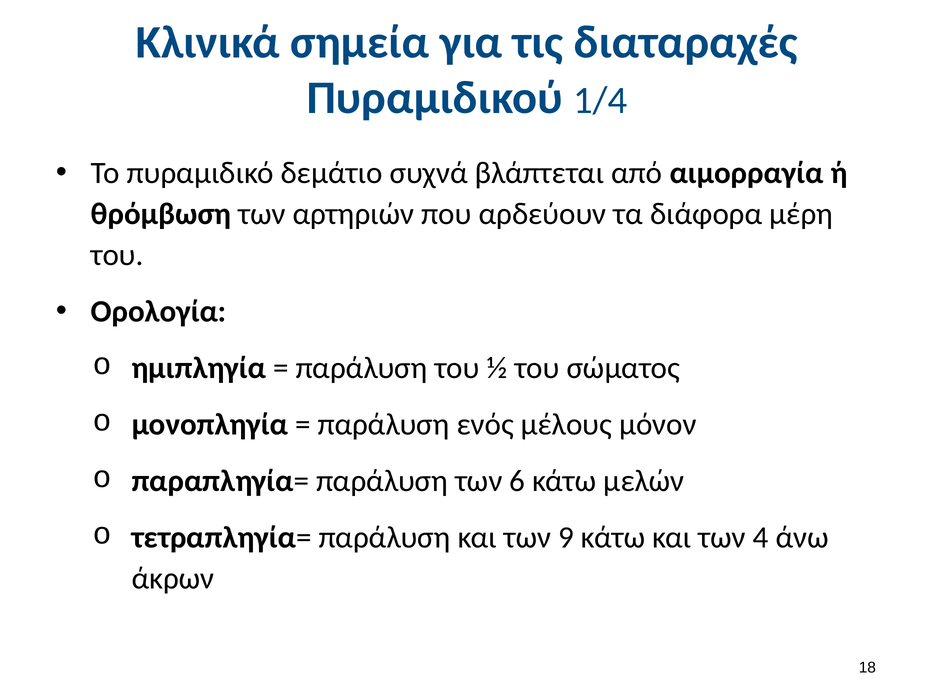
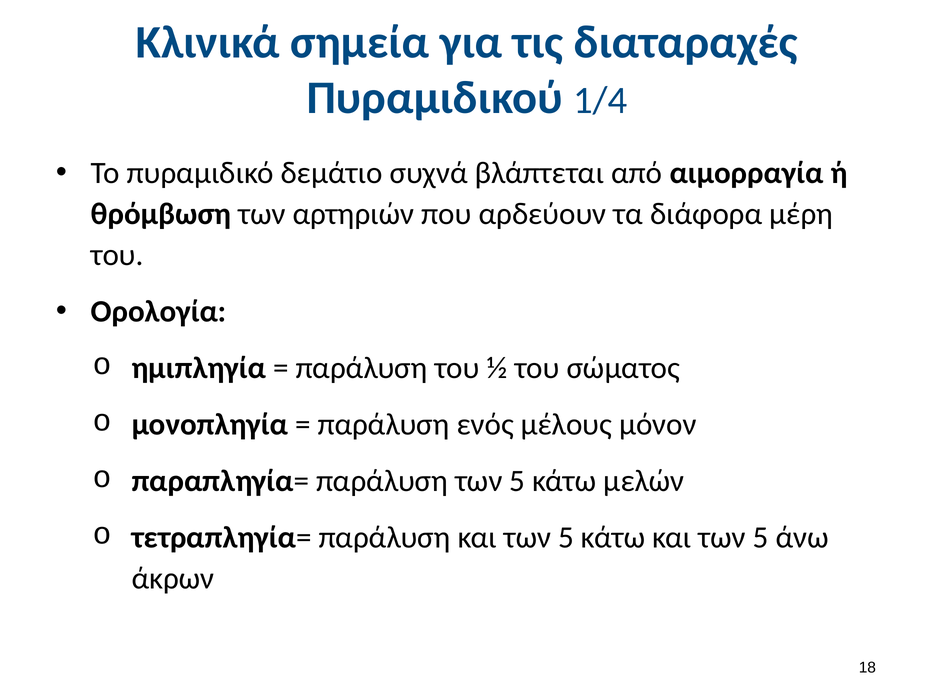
παράλυση των 6: 6 -> 5 (517, 481)
παράλυση και των 9: 9 -> 5 (566, 538)
κάτω και των 4: 4 -> 5 (761, 538)
